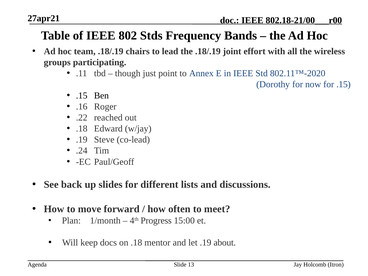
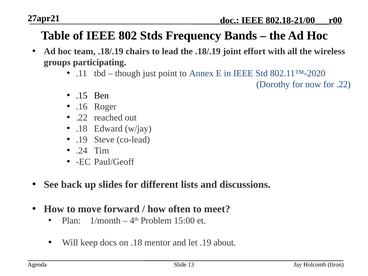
for .15: .15 -> .22 (344, 84)
Progress: Progress -> Problem (156, 221)
